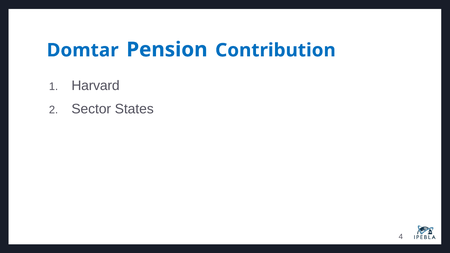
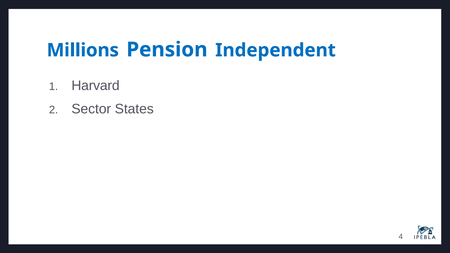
Domtar: Domtar -> Millions (83, 50)
Contribution: Contribution -> Independent (276, 50)
